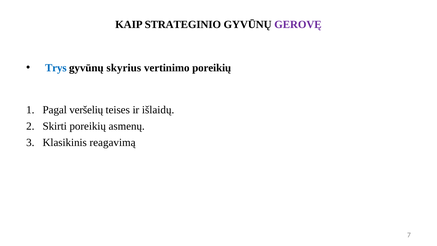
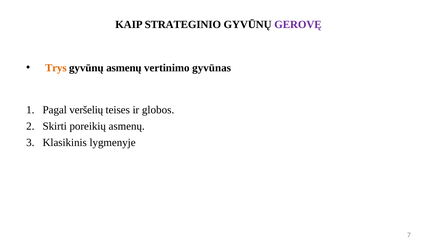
Trys colour: blue -> orange (56, 68)
gyvūnų skyrius: skyrius -> asmenų (124, 68)
vertinimo poreikių: poreikių -> gyvūnas (212, 68)
išlaidų: išlaidų -> globos (158, 110)
reagavimą: reagavimą -> lygmenyje (113, 142)
